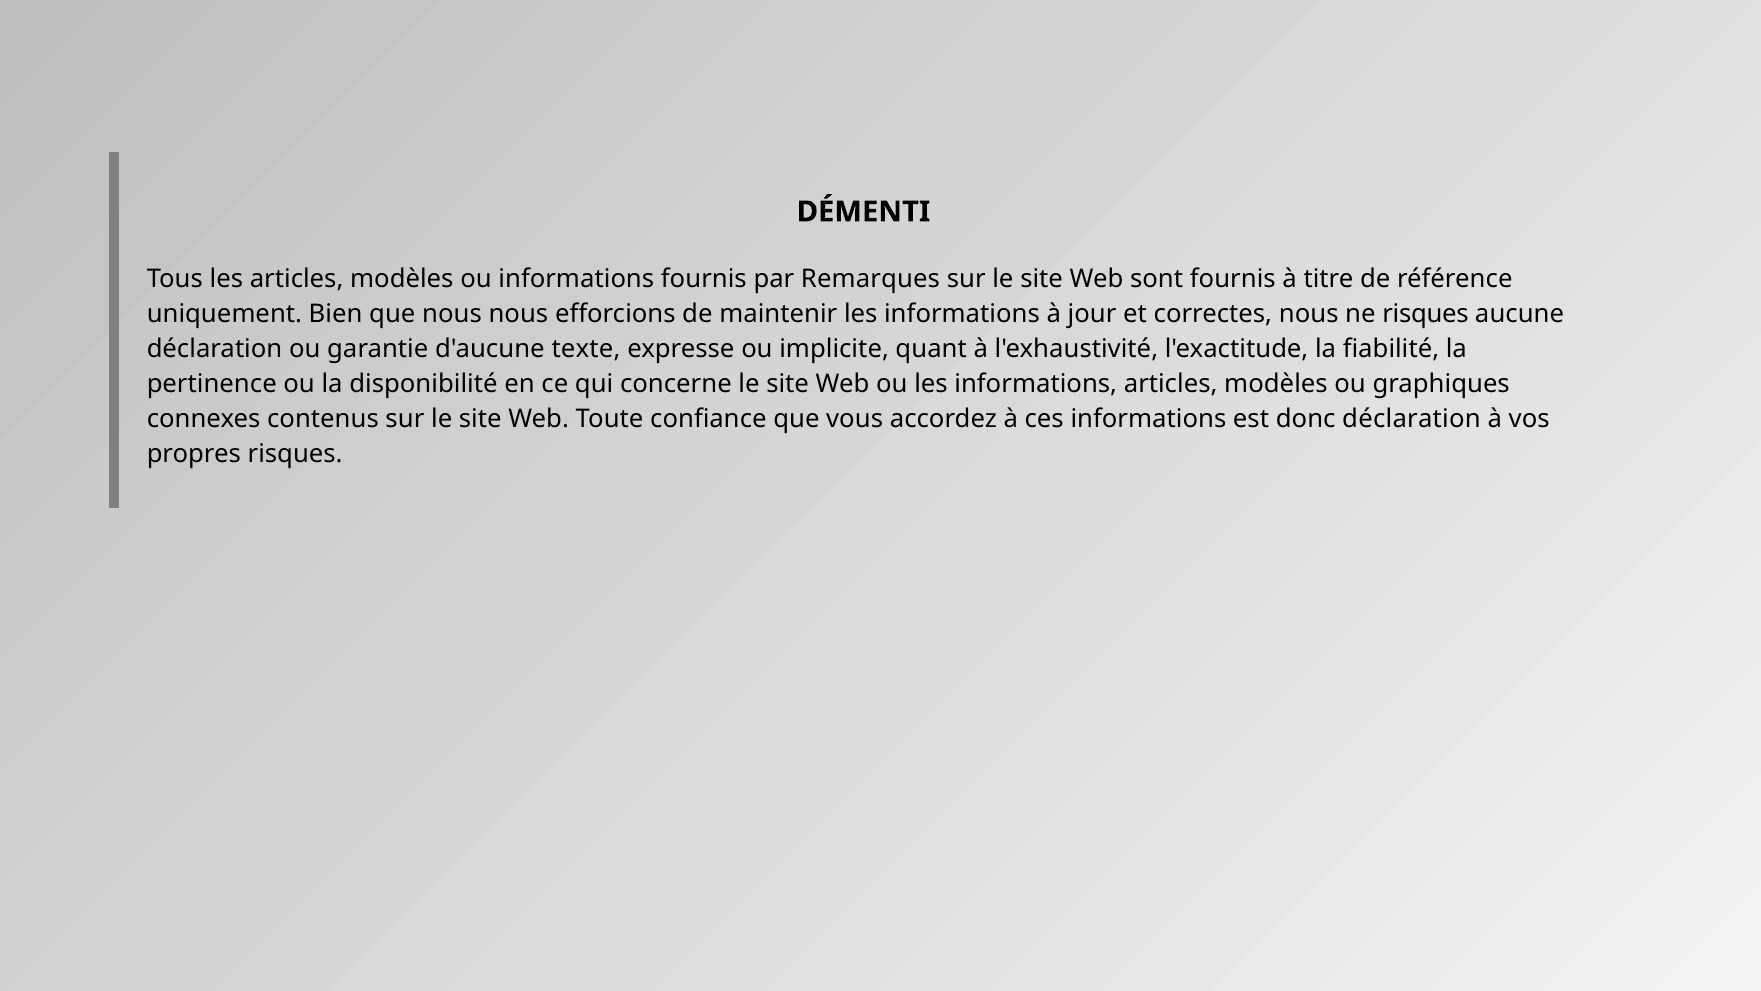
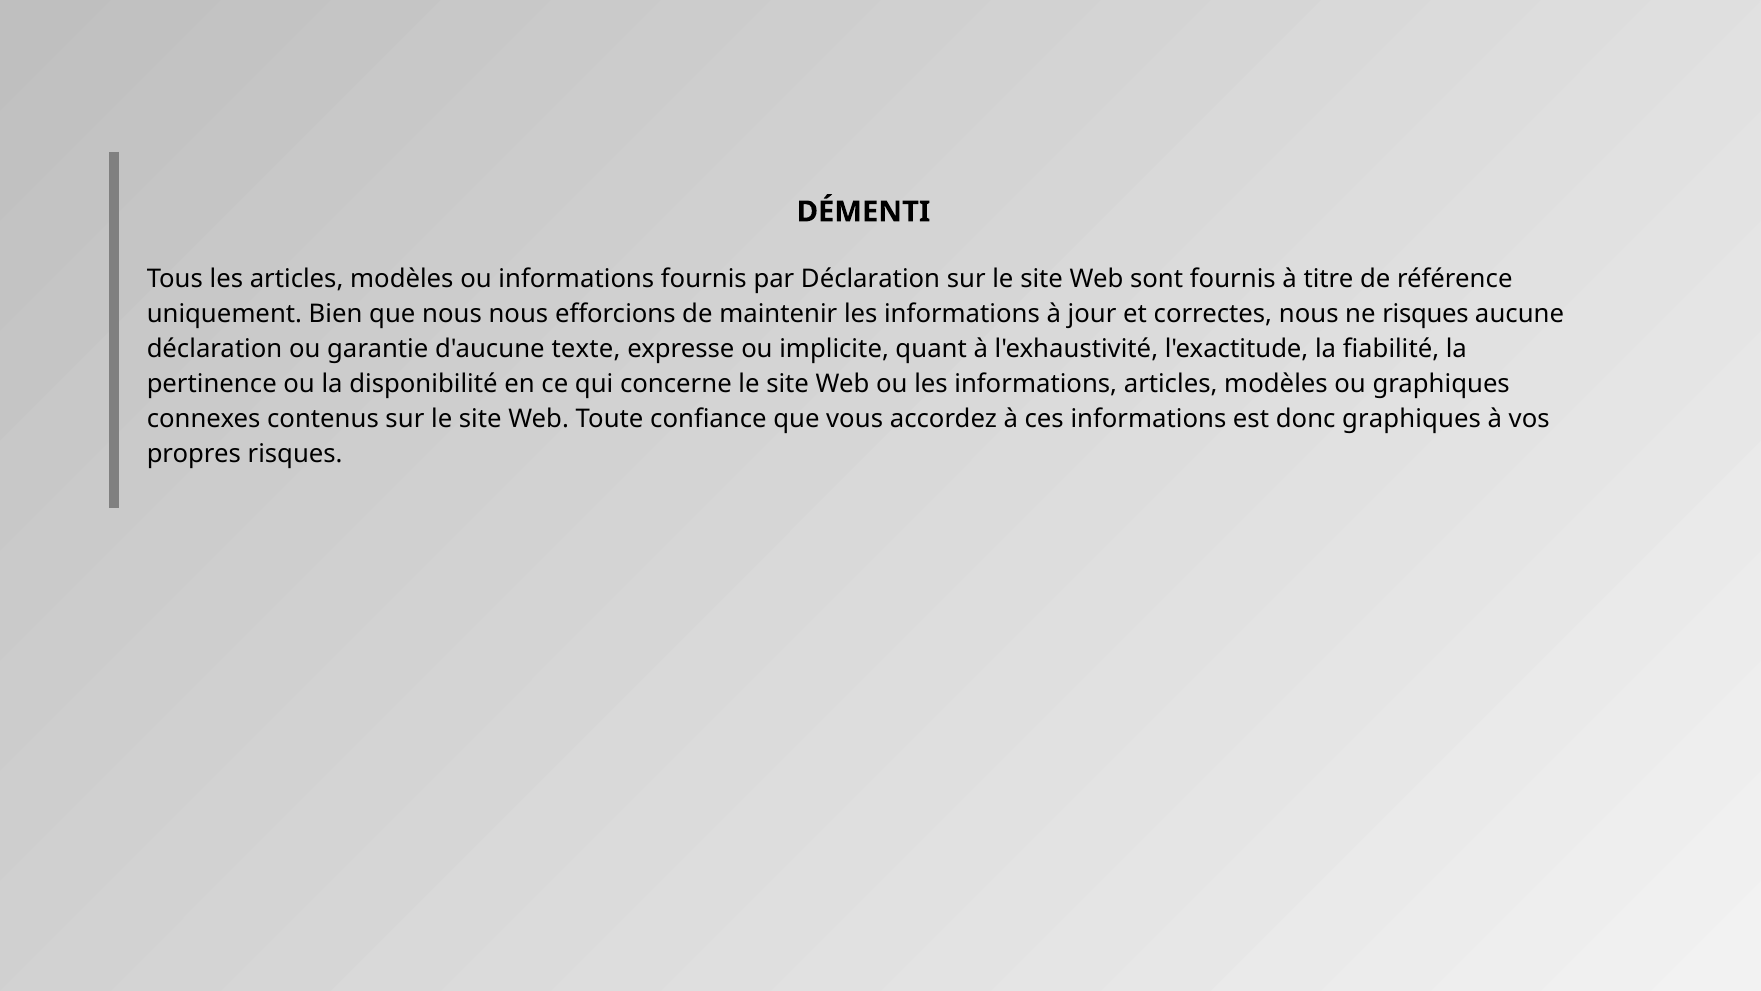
par Remarques: Remarques -> Déclaration (871, 279)
donc déclaration: déclaration -> graphiques (1412, 419)
